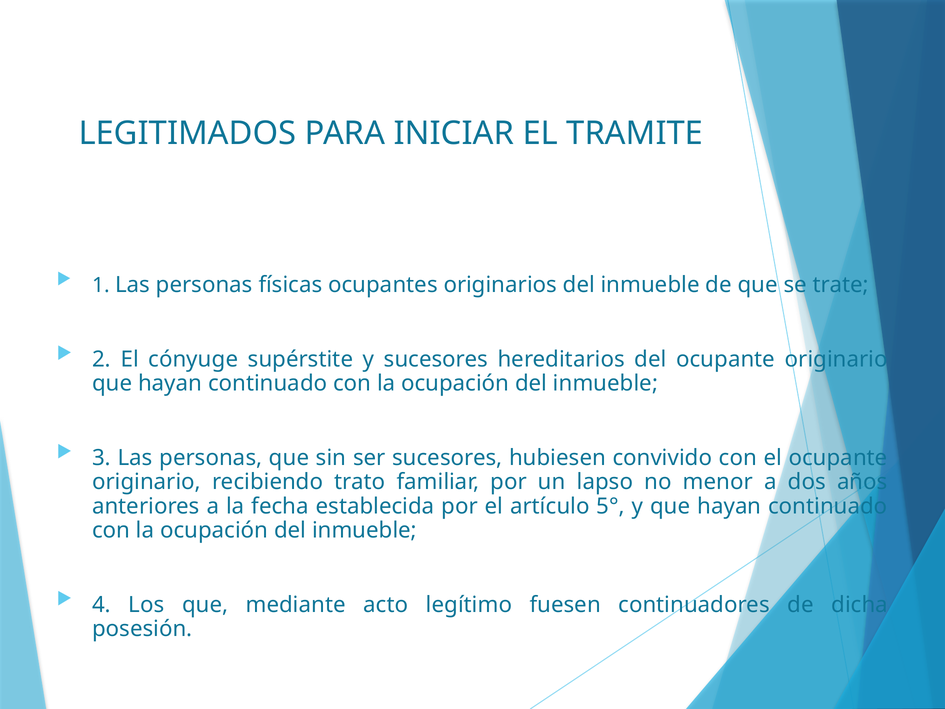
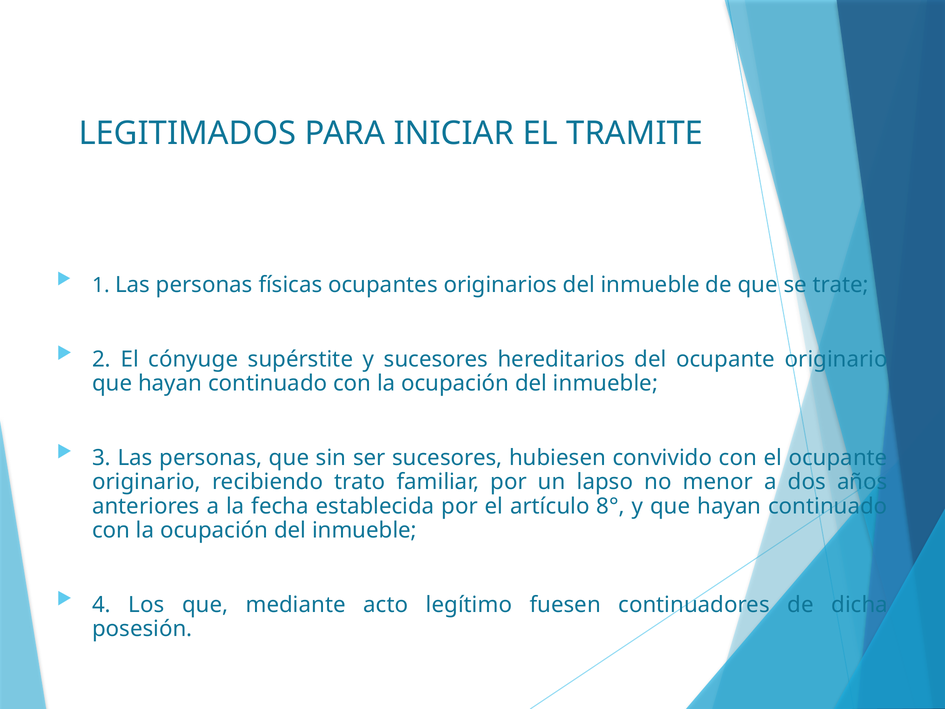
5°: 5° -> 8° (611, 506)
